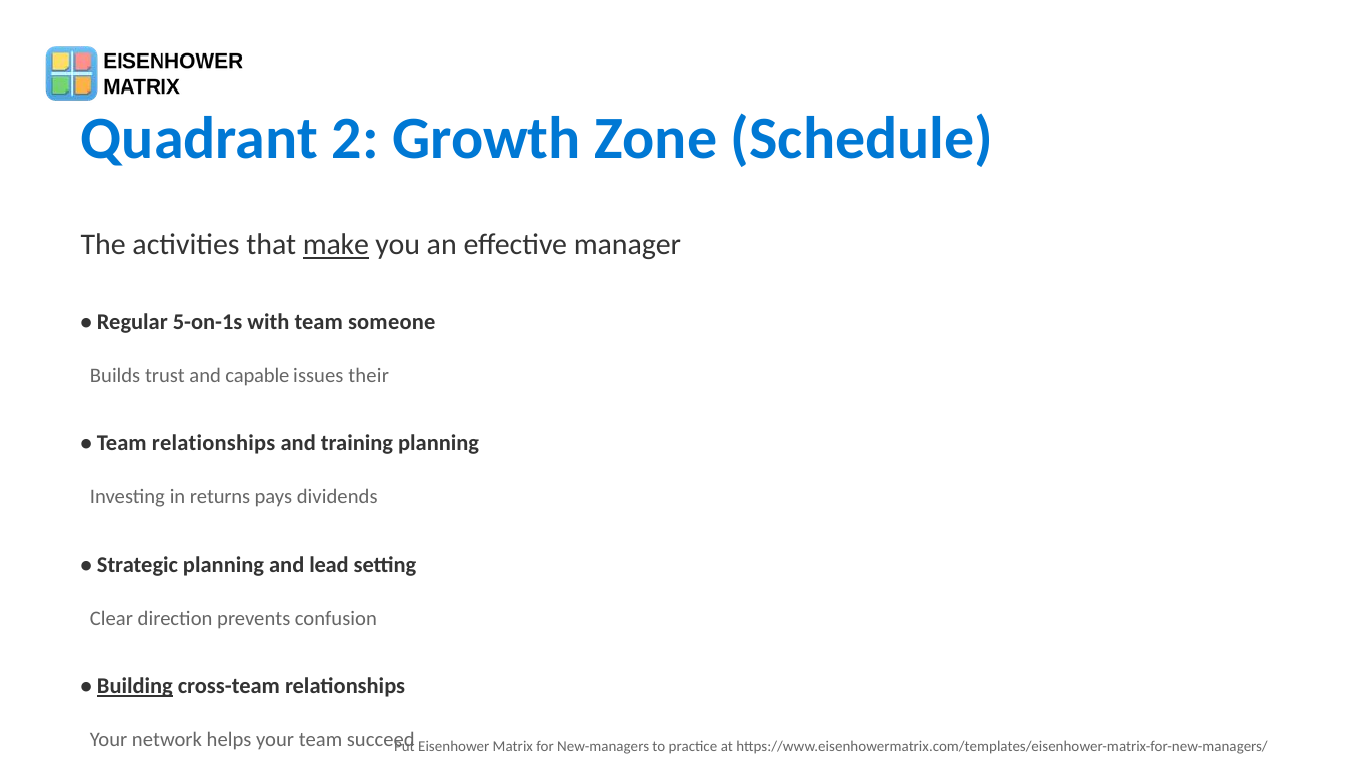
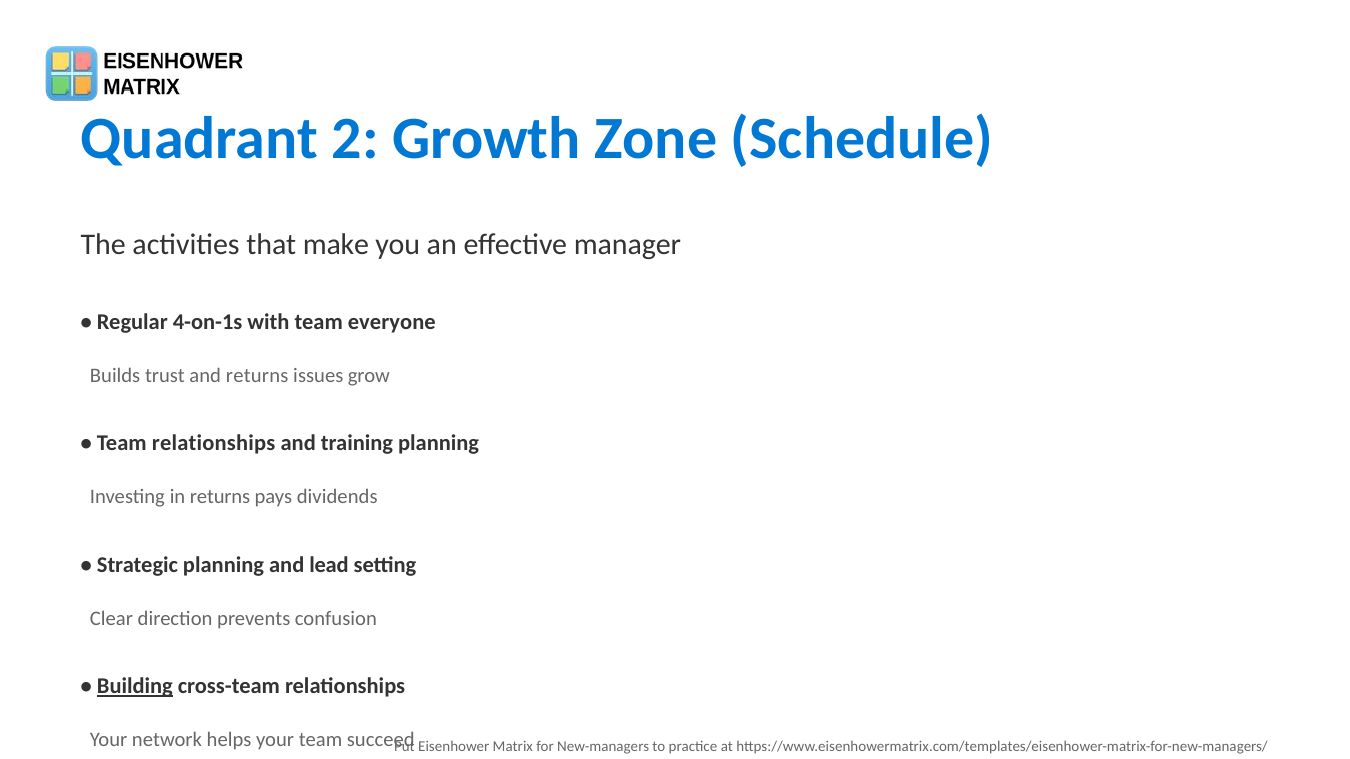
make underline: present -> none (336, 245)
5-on-1s: 5-on-1s -> 4-on-1s (208, 322)
someone: someone -> everyone (392, 322)
and capable: capable -> returns (257, 376)
their: their -> grow (369, 376)
